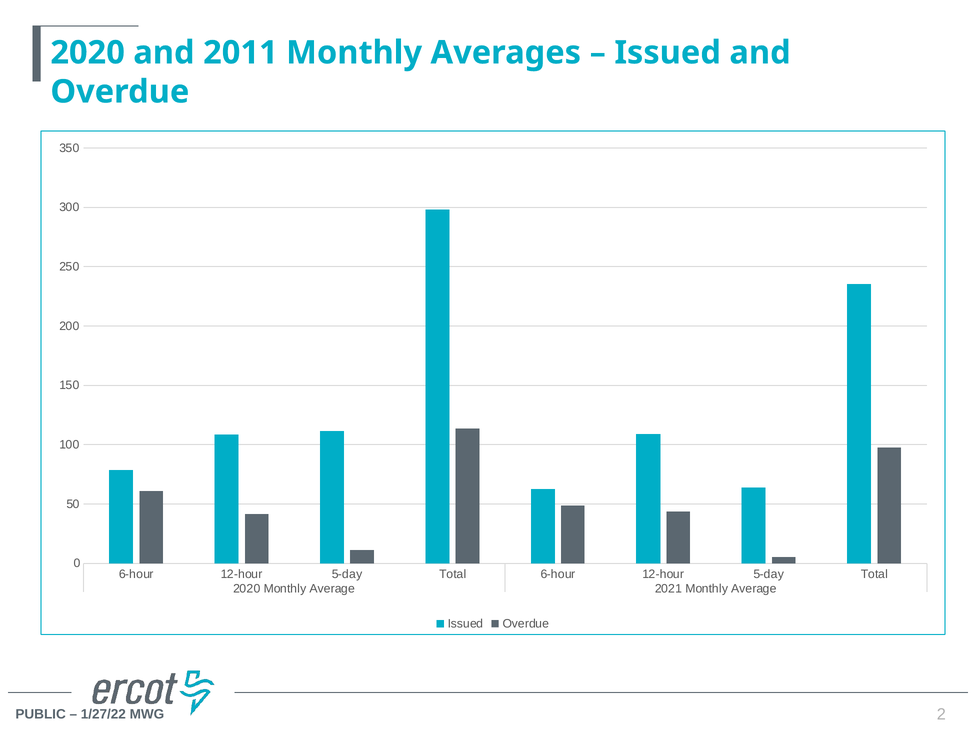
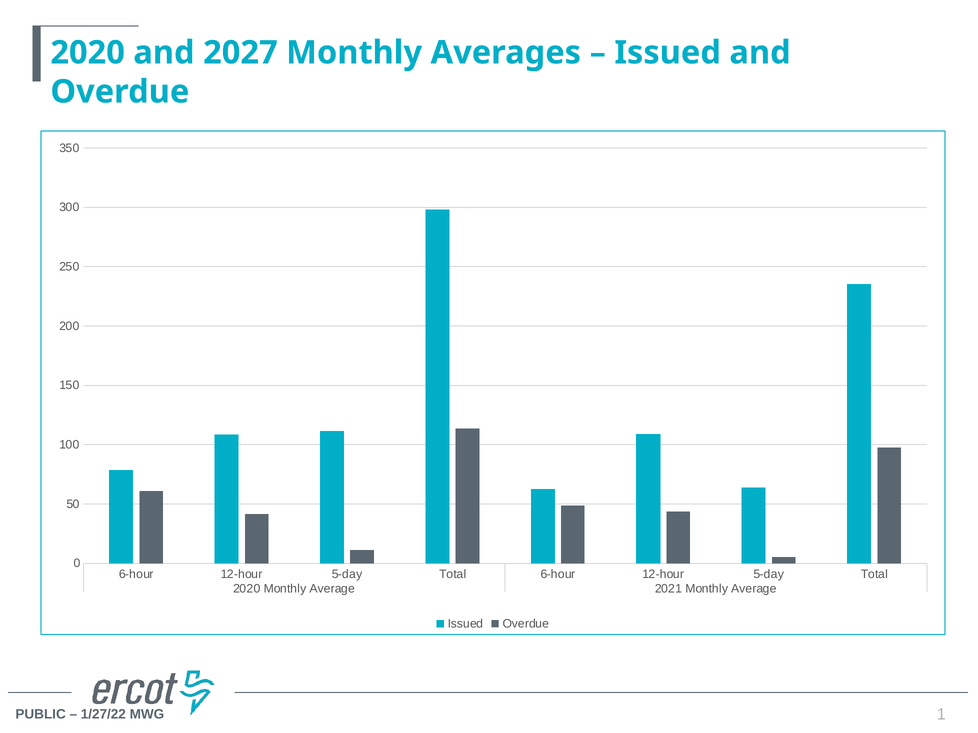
2011: 2011 -> 2027 (240, 53)
2: 2 -> 1 (941, 715)
